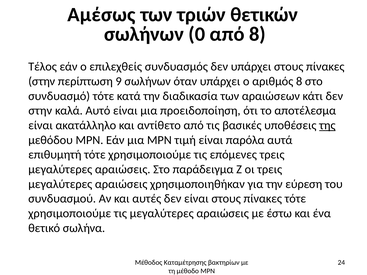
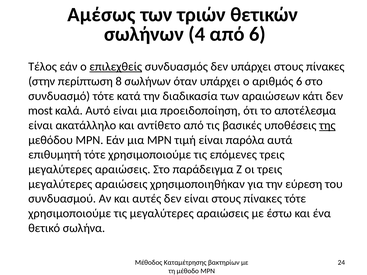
0: 0 -> 4 (197, 34)
από 8: 8 -> 6 (257, 34)
επιλεχθείς underline: none -> present (116, 67)
9: 9 -> 8 (119, 81)
αριθμός 8: 8 -> 6 (299, 81)
στην: στην -> most (40, 111)
